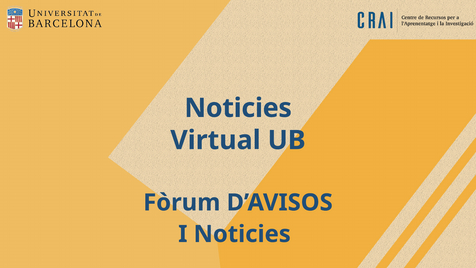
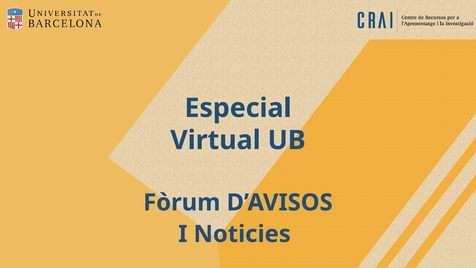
Noticies: Noticies -> Especial (238, 108)
